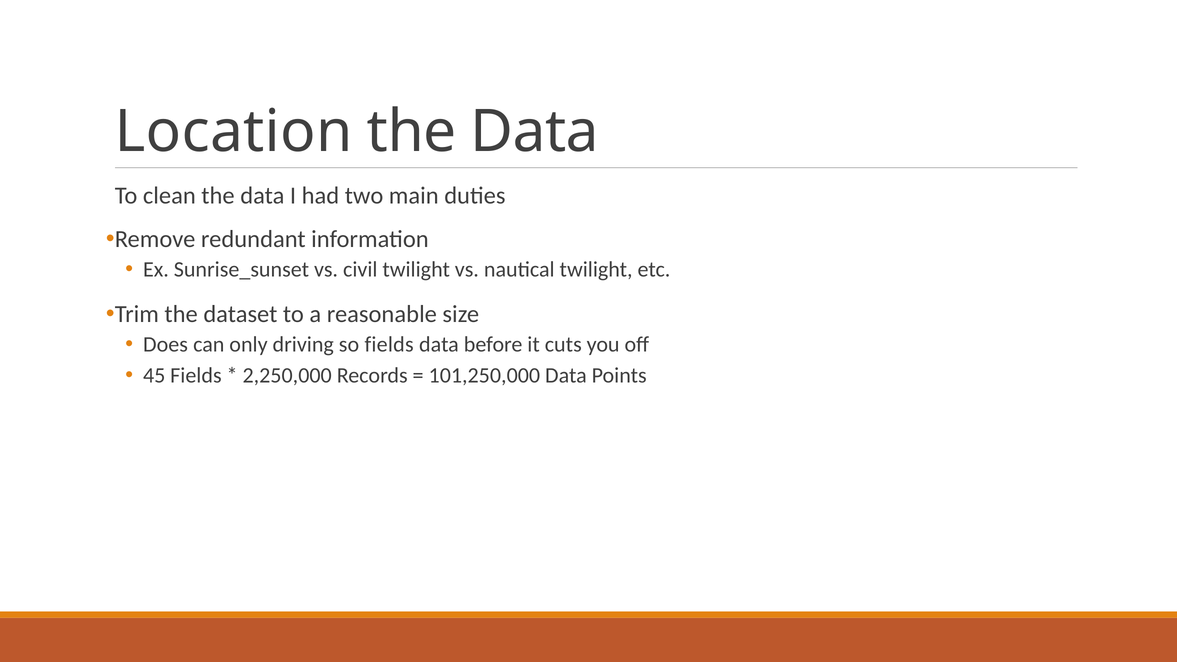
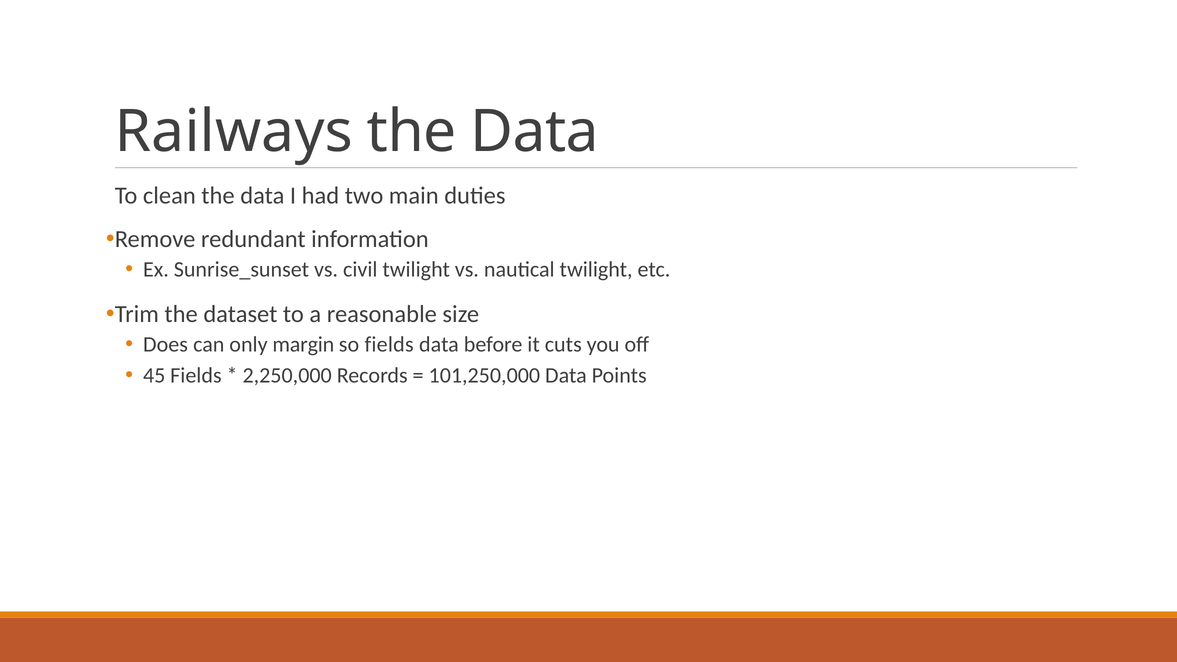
Location: Location -> Railways (234, 132)
driving: driving -> margin (303, 344)
